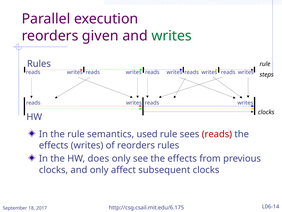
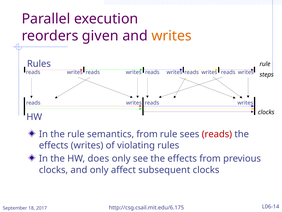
writes colour: green -> orange (172, 36)
semantics used: used -> from (147, 134)
of reorders: reorders -> violating (136, 145)
